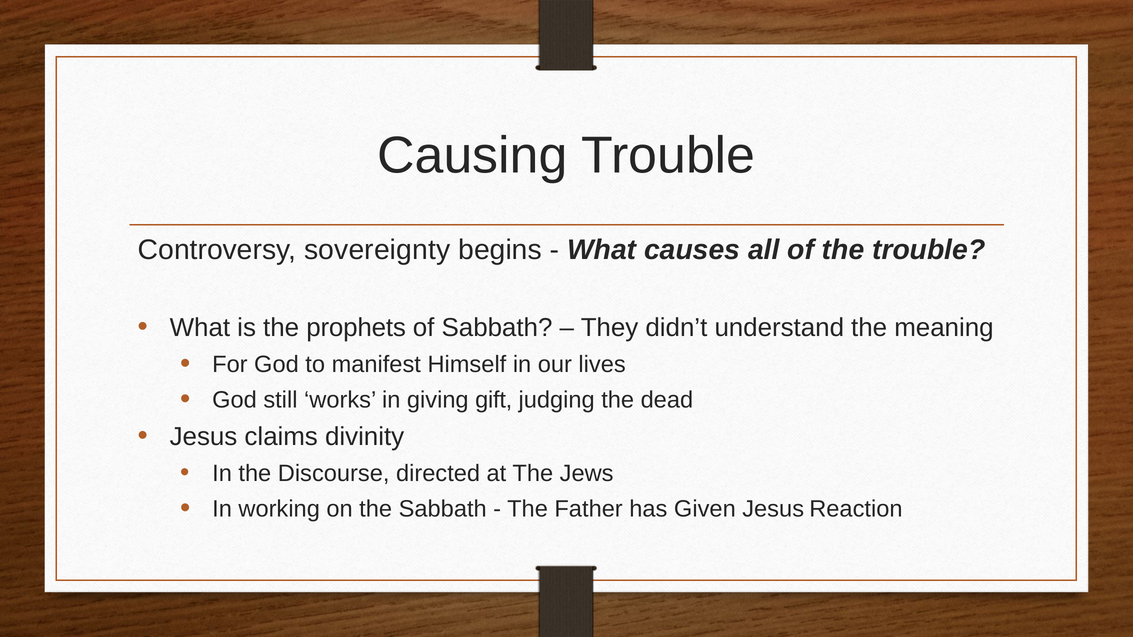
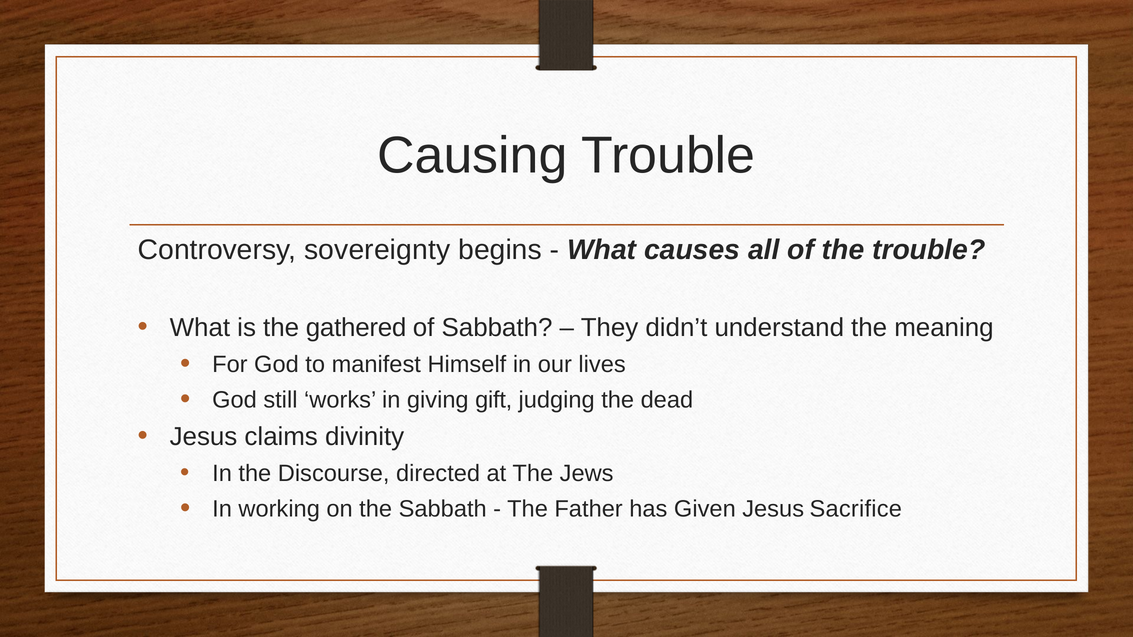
prophets: prophets -> gathered (356, 328)
Reaction: Reaction -> Sacrifice (856, 509)
